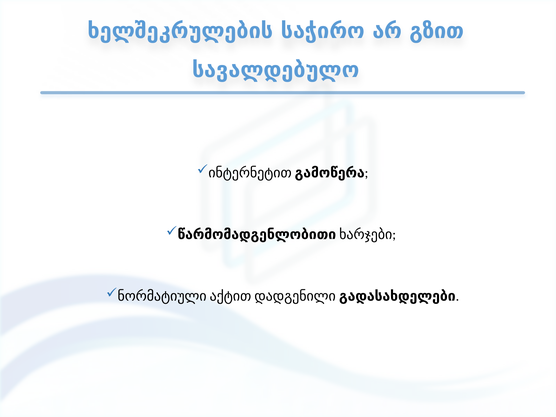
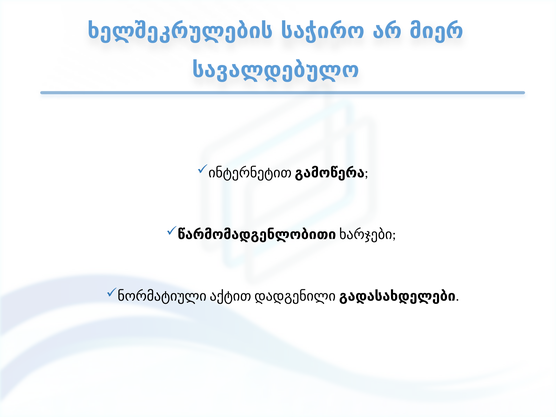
გზით: გზით -> მიერ (437, 31)
